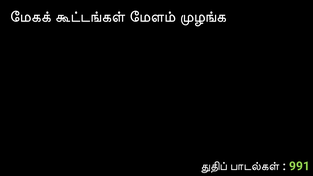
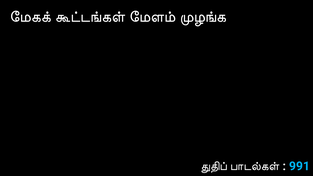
991 colour: light green -> light blue (299, 166)
